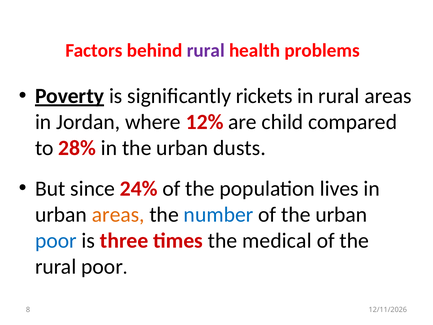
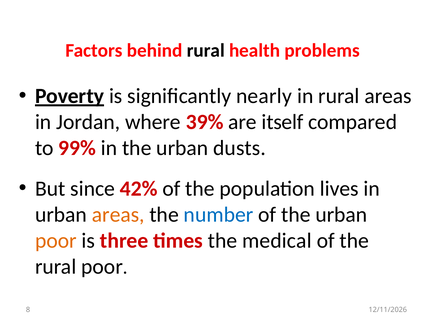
rural colour: purple -> black (206, 50)
rickets: rickets -> nearly (264, 96)
12%: 12% -> 39% (205, 122)
child: child -> itself (283, 122)
28%: 28% -> 99% (77, 148)
24%: 24% -> 42% (139, 188)
poor colour: blue -> orange (56, 240)
